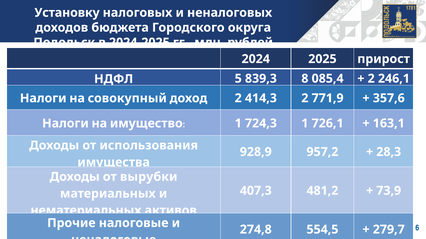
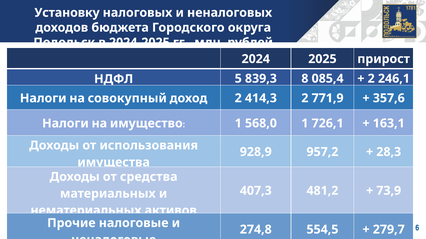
724,3: 724,3 -> 568,0 (261, 124)
вырубки: вырубки -> средства (149, 177)
